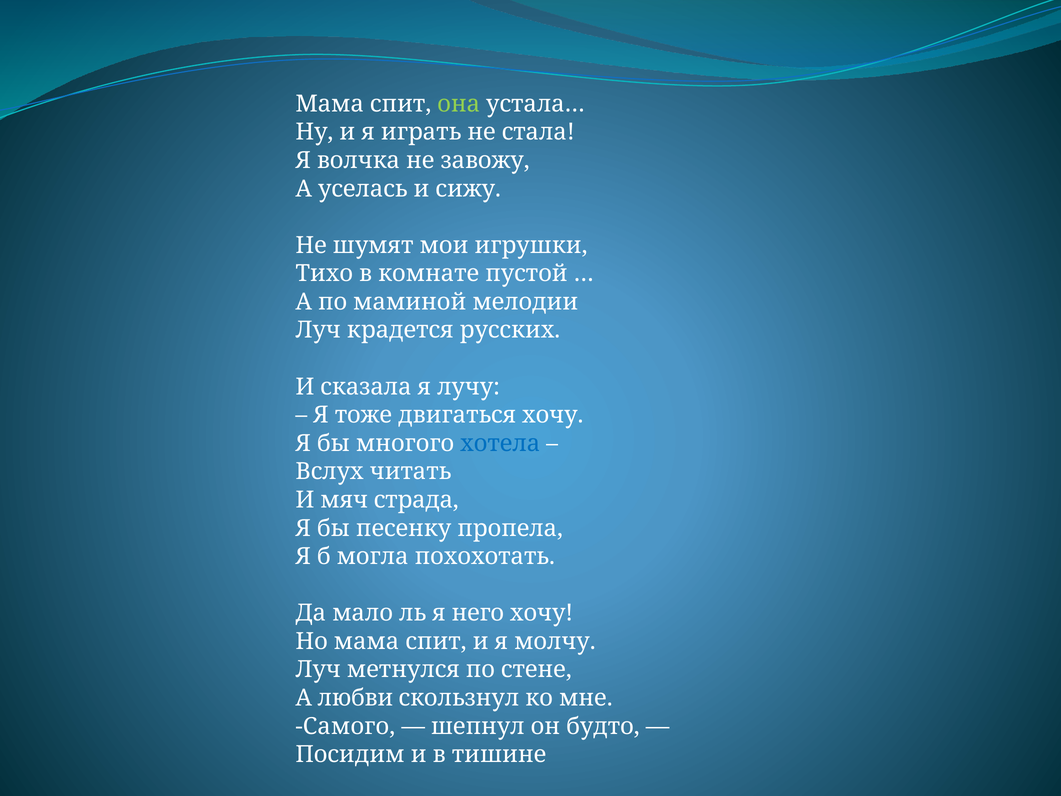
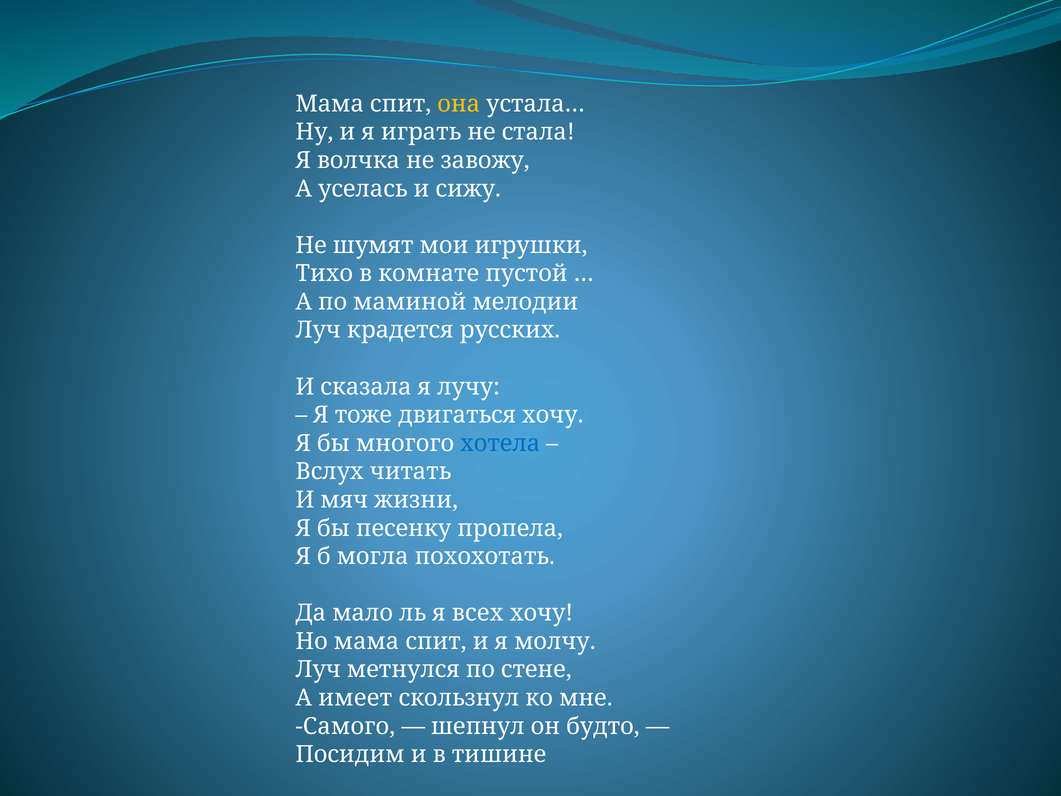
она colour: light green -> yellow (459, 104)
страда: страда -> жизни (416, 500)
него: него -> всех (478, 613)
любви: любви -> имеет (355, 698)
